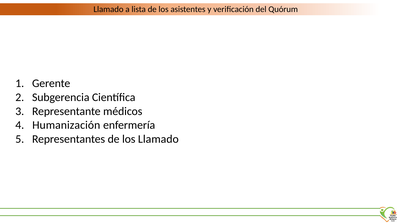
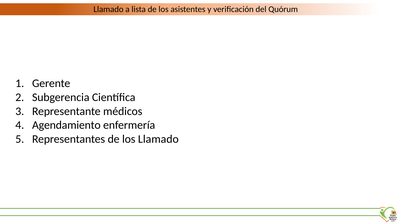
Humanización: Humanización -> Agendamiento (66, 125)
